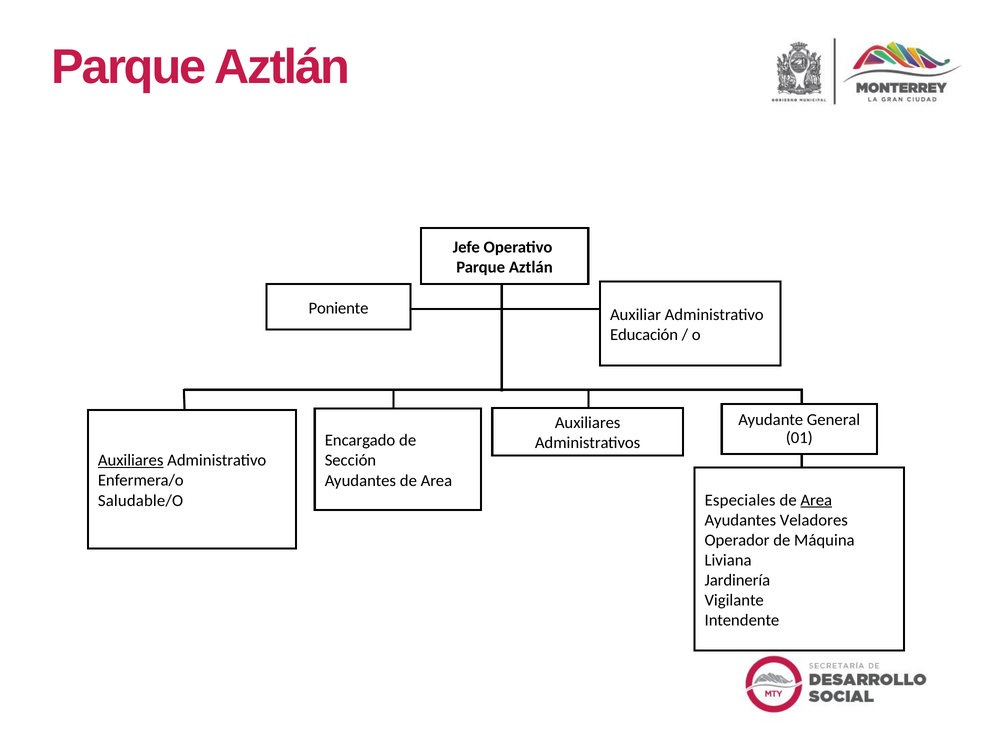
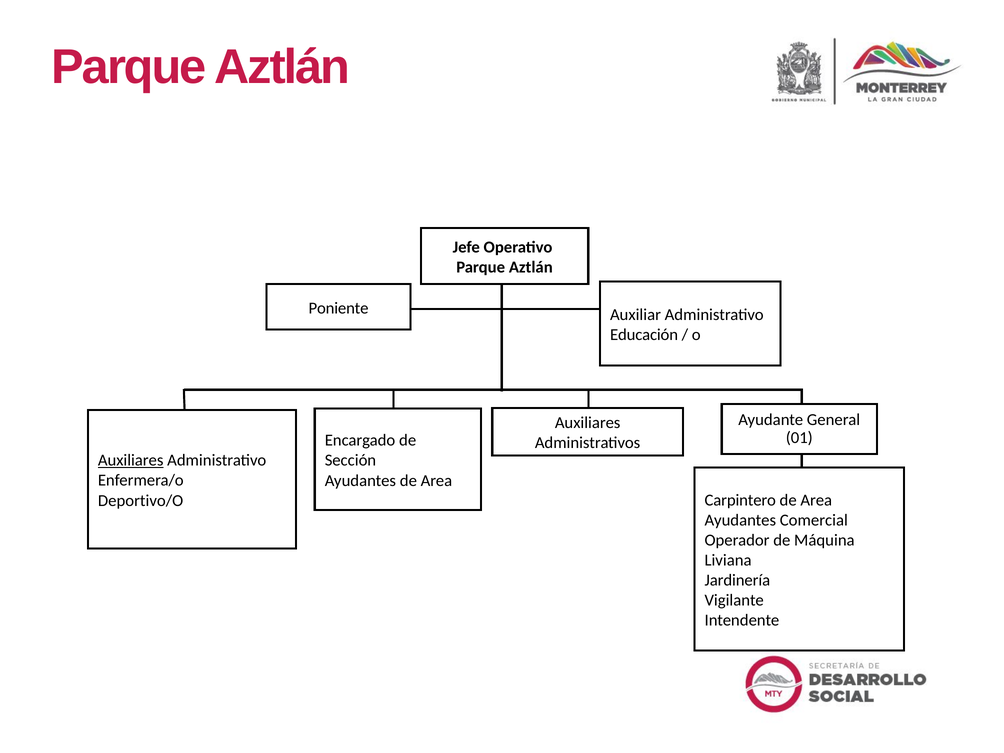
Especiales: Especiales -> Carpintero (740, 500)
Area underline: present -> none (816, 500)
Saludable/O: Saludable/O -> Deportivo/O (141, 501)
Veladores: Veladores -> Comercial (814, 520)
